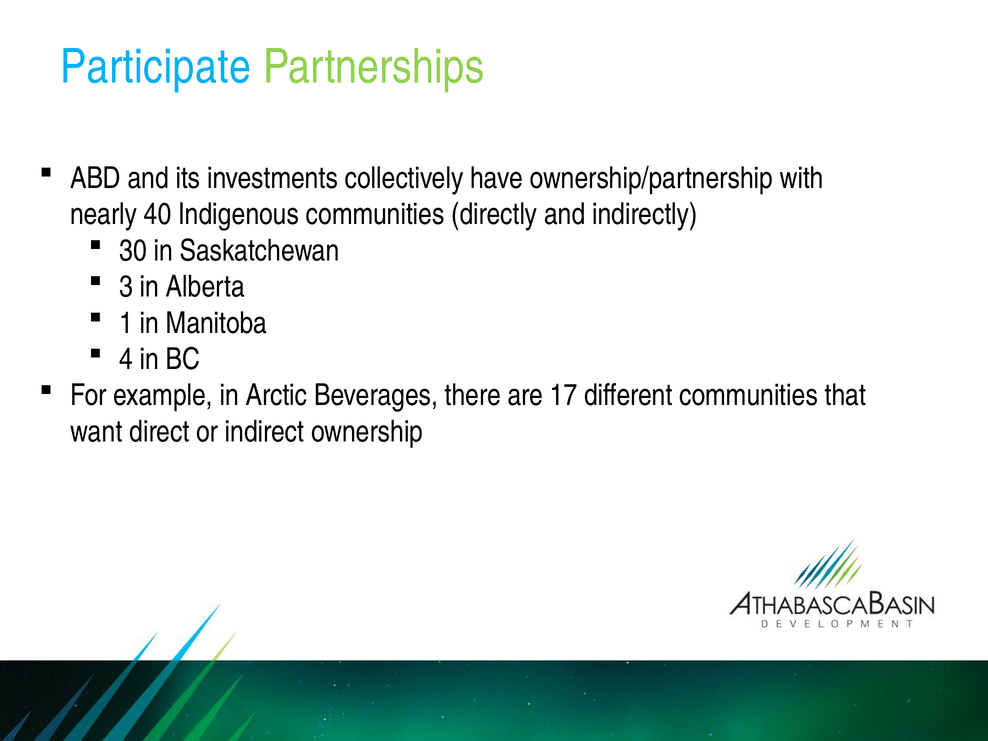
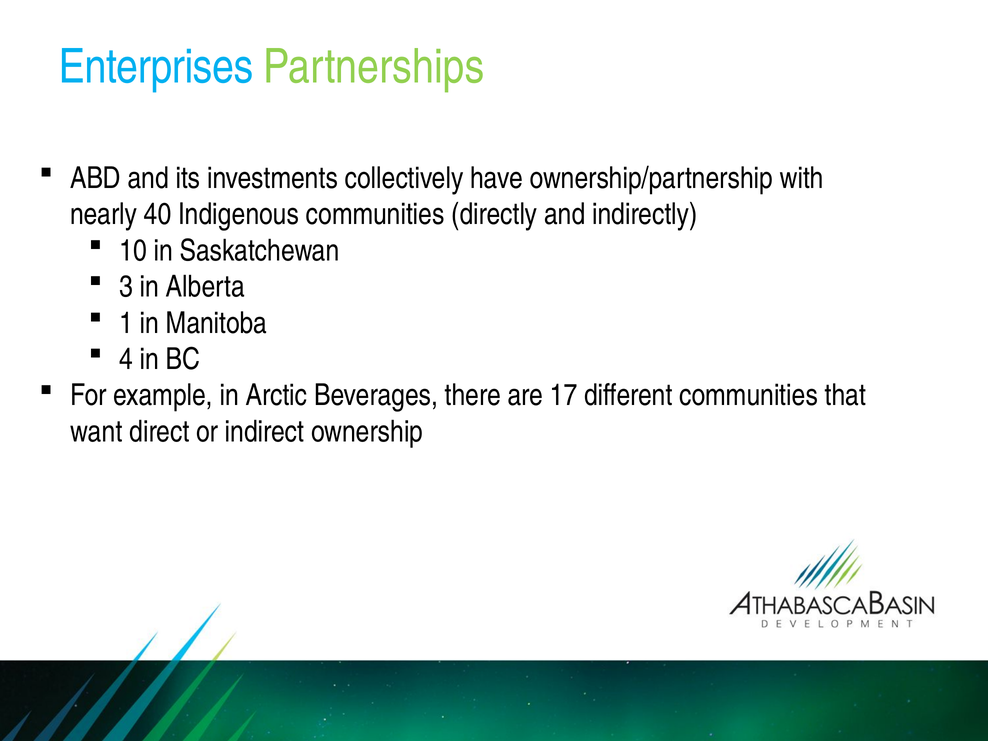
Participate: Participate -> Enterprises (156, 67)
30: 30 -> 10 (133, 251)
